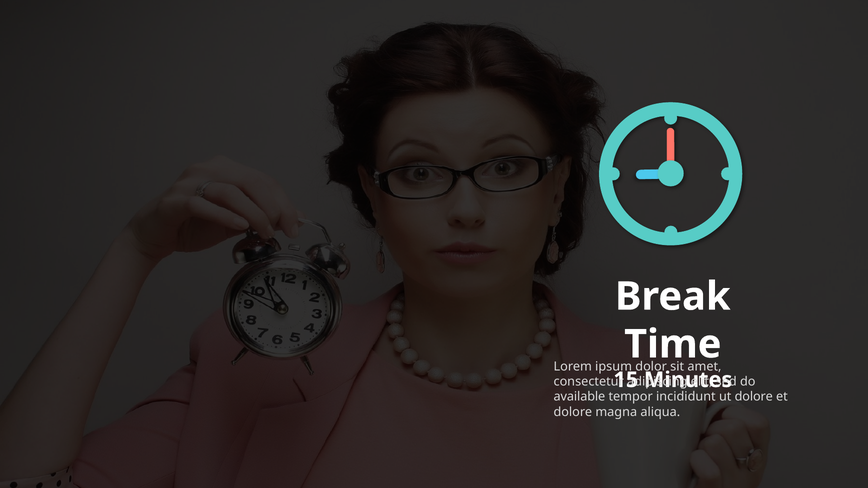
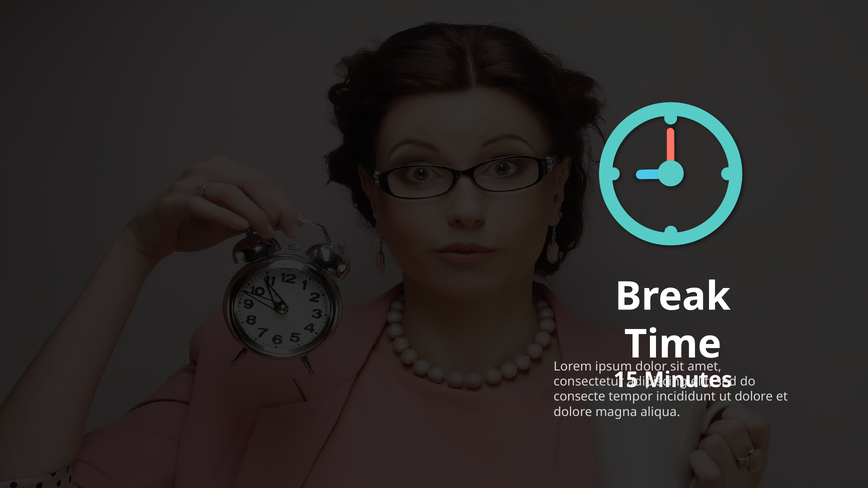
available: available -> consecte (579, 397)
